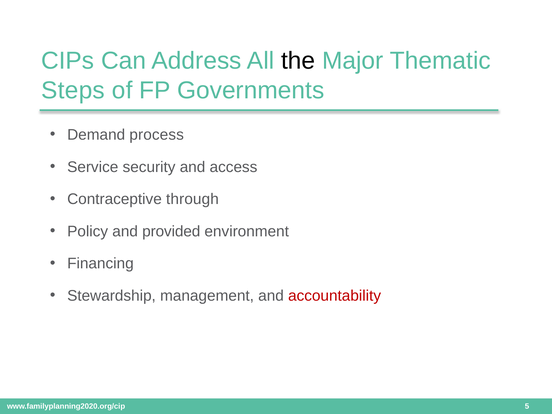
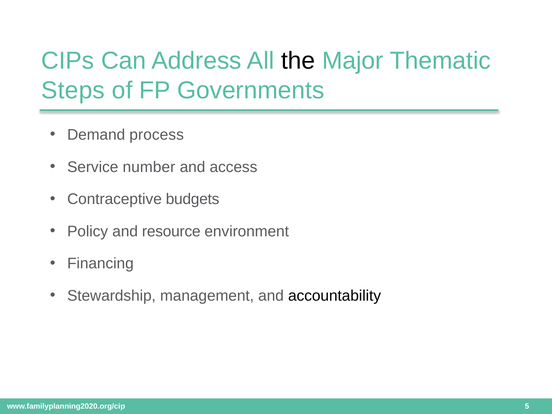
security: security -> number (149, 167)
through: through -> budgets (193, 199)
provided: provided -> resource (171, 231)
accountability colour: red -> black (335, 296)
